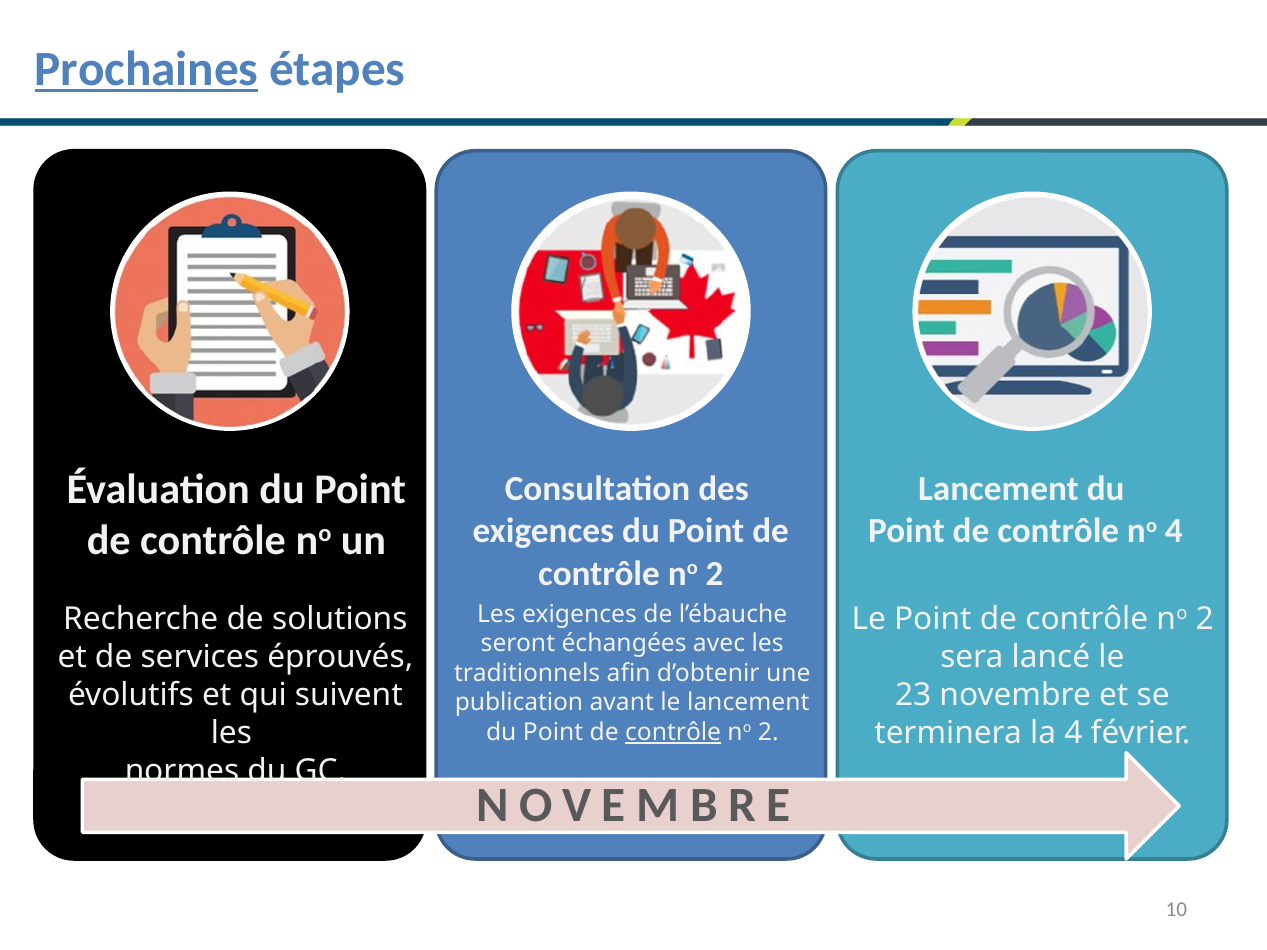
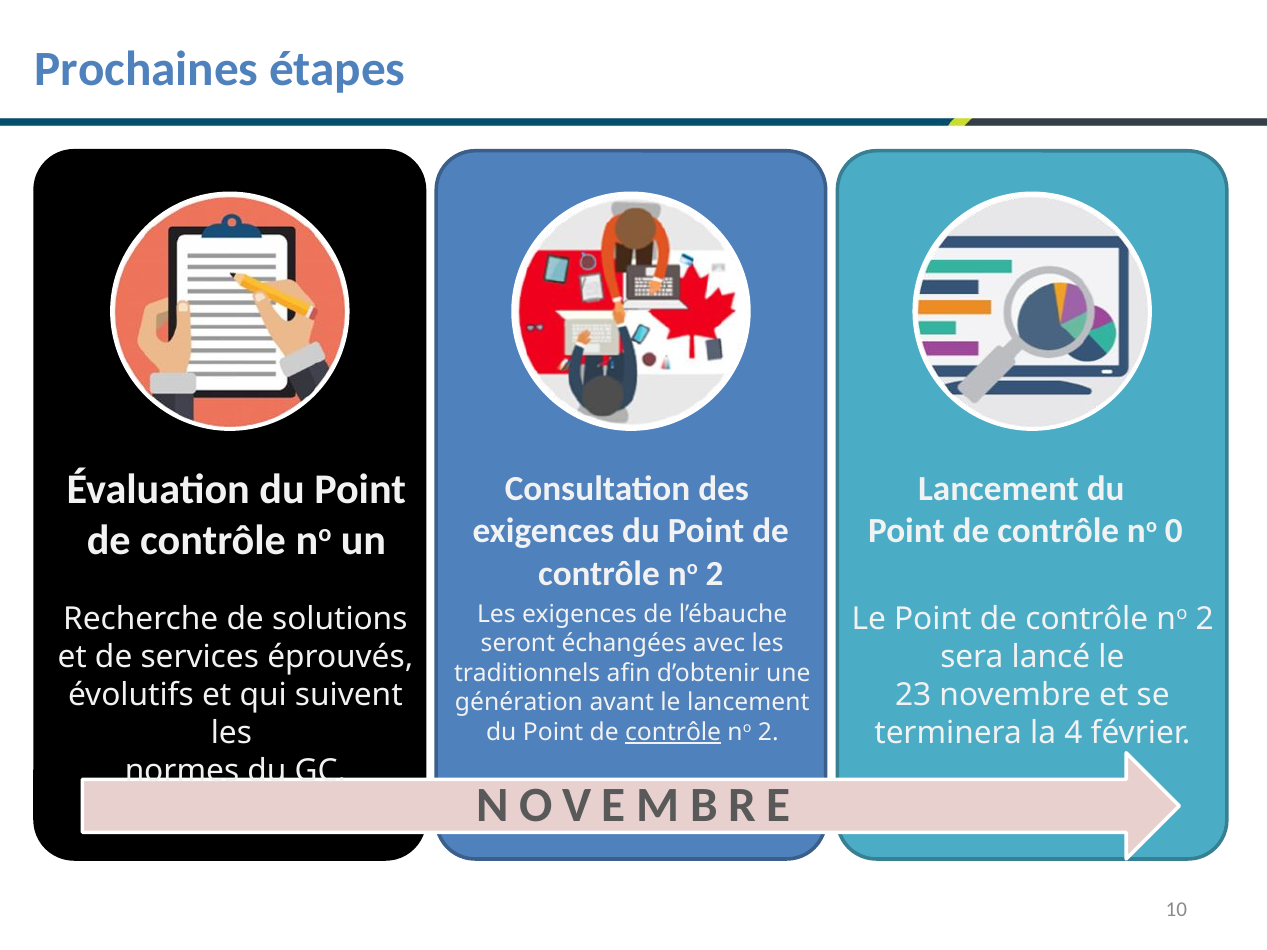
Prochaines underline: present -> none (147, 69)
no 4: 4 -> 0 (1174, 531)
publication: publication -> génération (519, 703)
